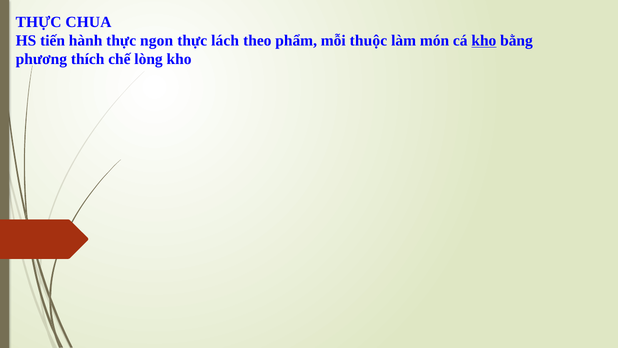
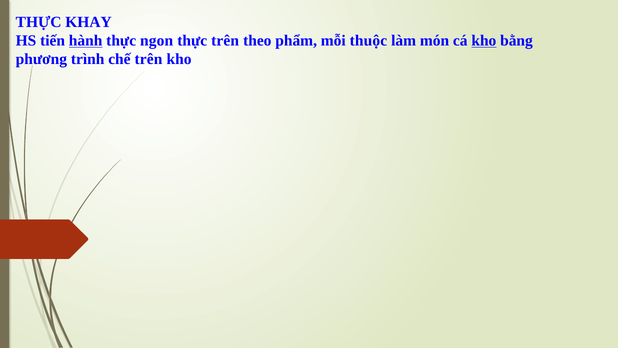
CHUA: CHUA -> KHAY (89, 22)
hành underline: none -> present (86, 41)
thực lách: lách -> trên (225, 41)
thích: thích -> trình (88, 59)
chế lòng: lòng -> trên (148, 59)
